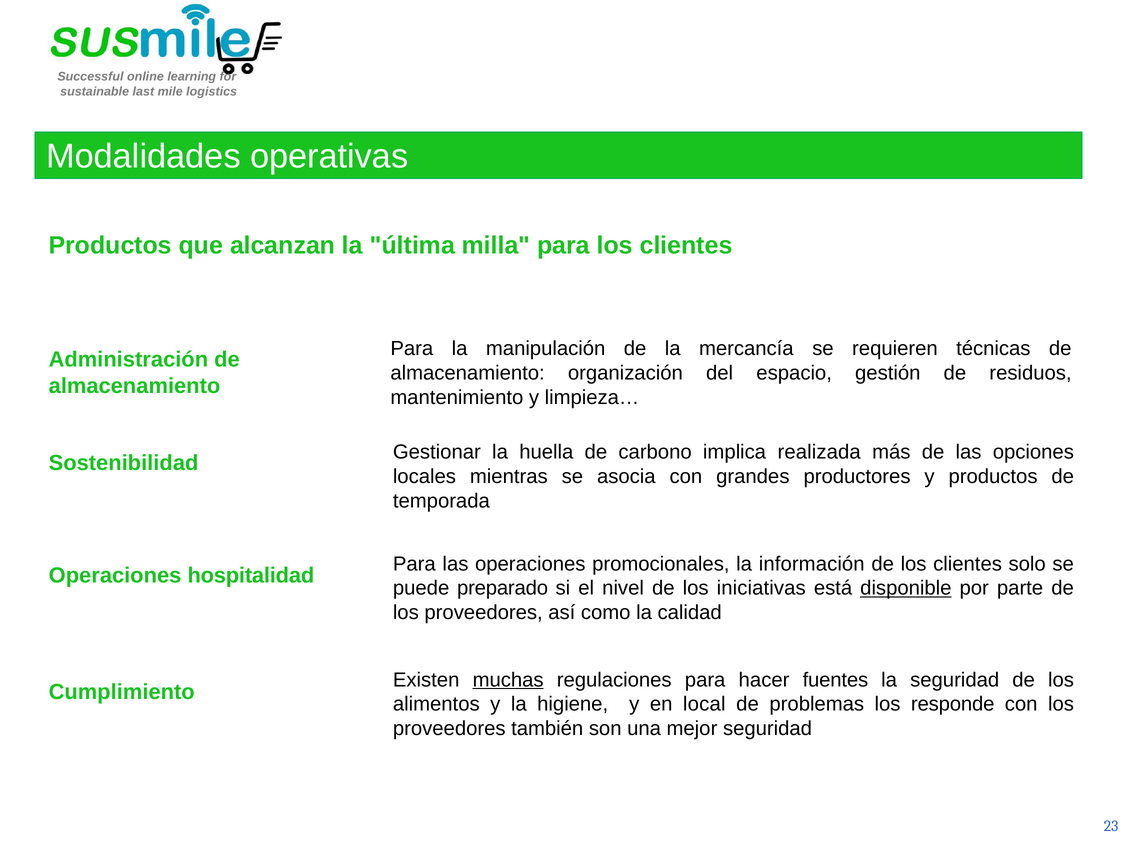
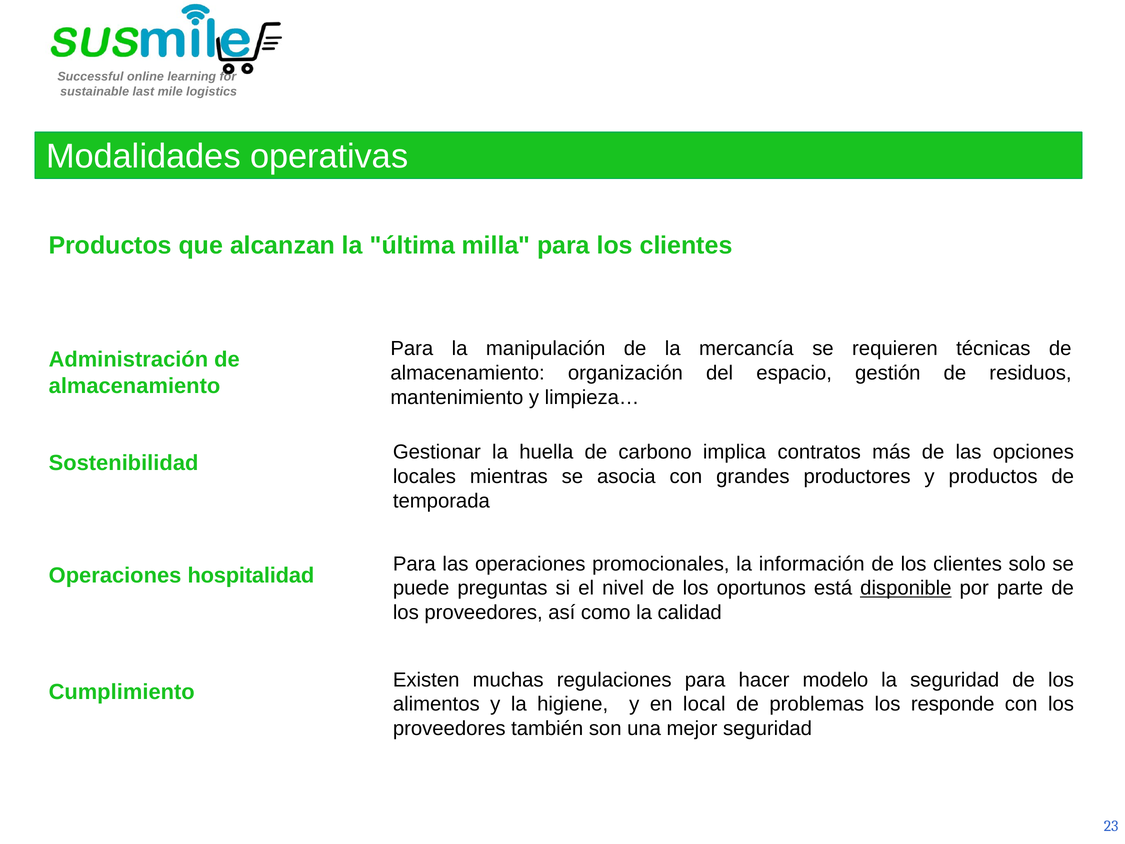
realizada: realizada -> contratos (819, 452)
preparado: preparado -> preguntas (502, 588)
iniciativas: iniciativas -> oportunos (761, 588)
muchas underline: present -> none (508, 680)
fuentes: fuentes -> modelo (835, 680)
